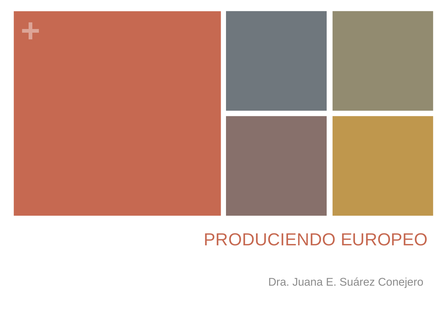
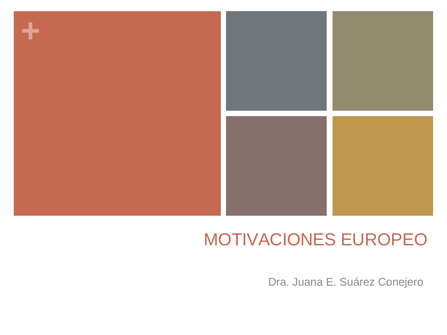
PRODUCIENDO: PRODUCIENDO -> MOTIVACIONES (270, 240)
